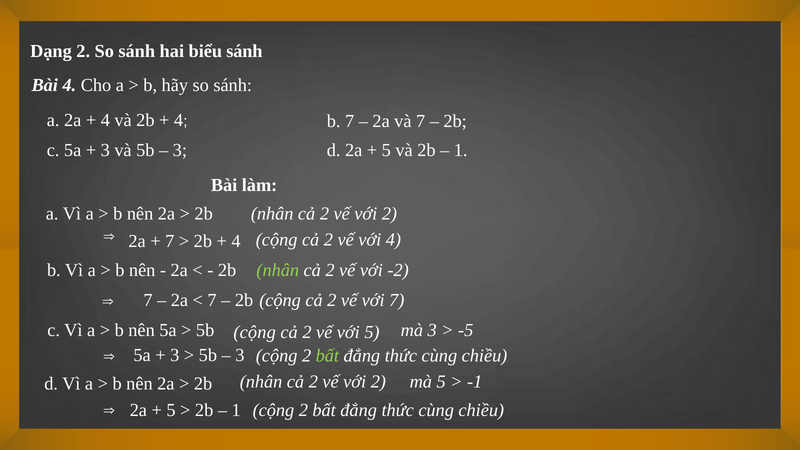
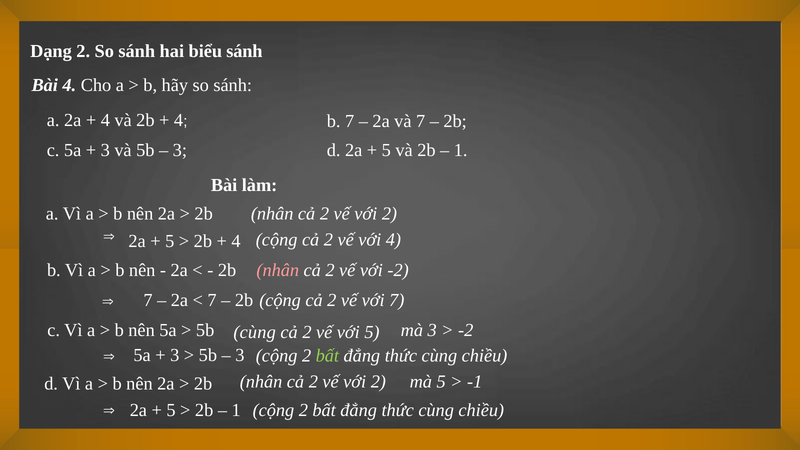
7: 7 -> 5 (170, 241)
nhân colour: light green -> pink (278, 270)
5b cộng: cộng -> cùng (255, 332)
-5: -5 -> -2 (466, 330)
